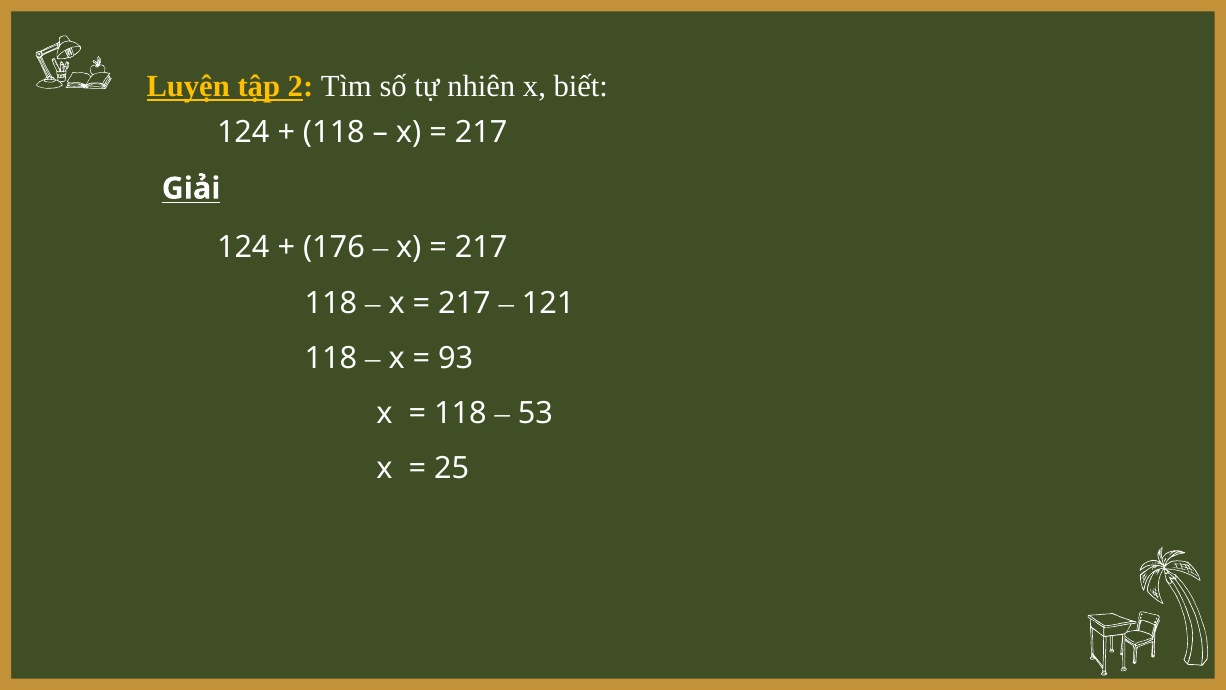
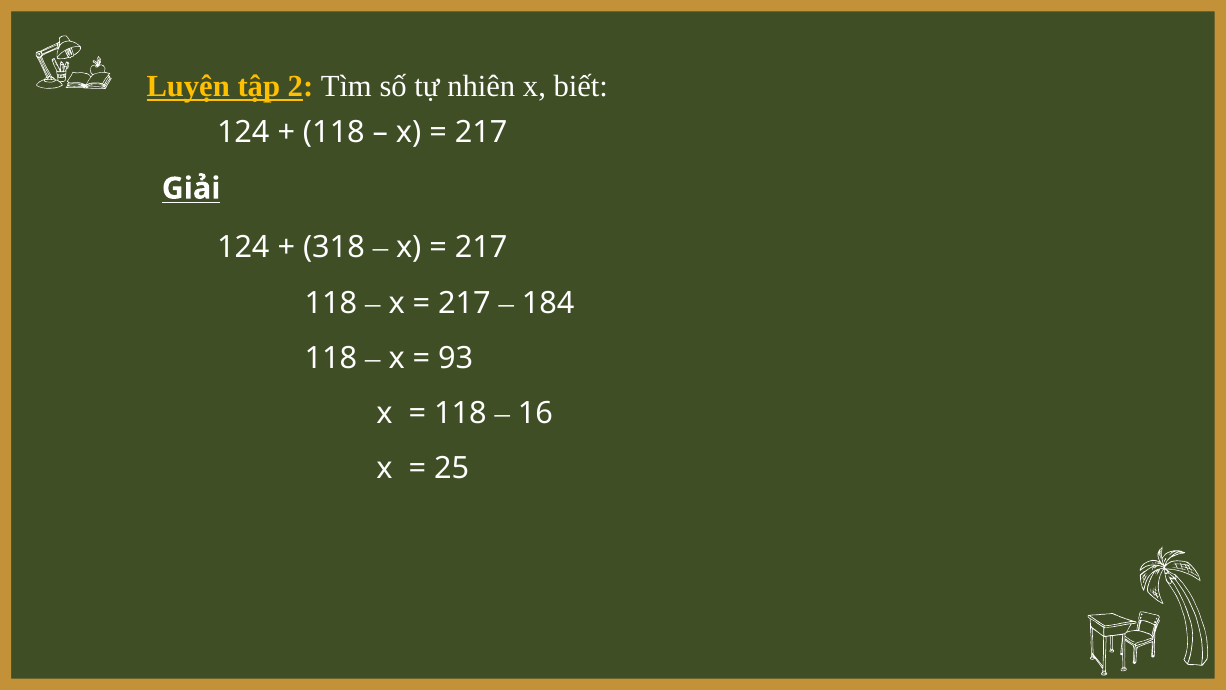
176: 176 -> 318 (334, 248)
121: 121 -> 184 (548, 303)
53: 53 -> 16 (535, 413)
